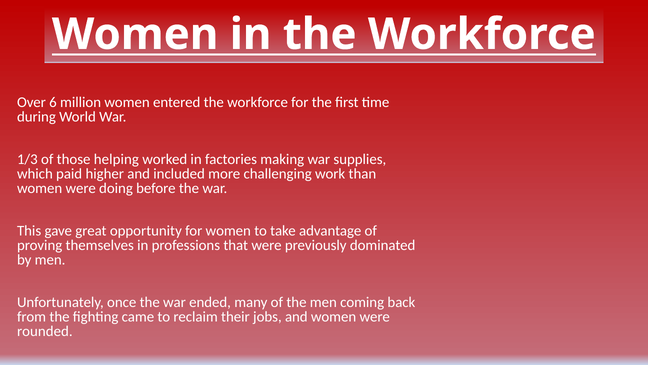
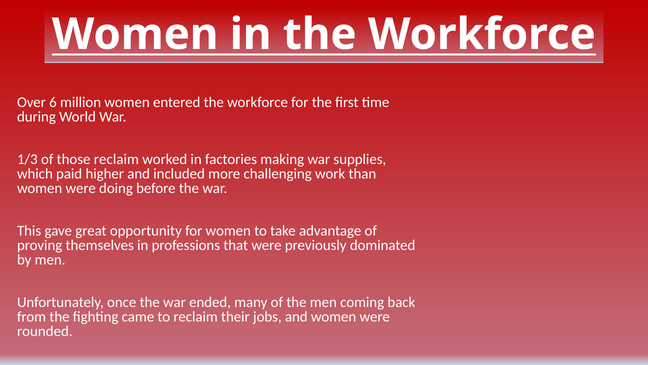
those helping: helping -> reclaim (116, 159)
